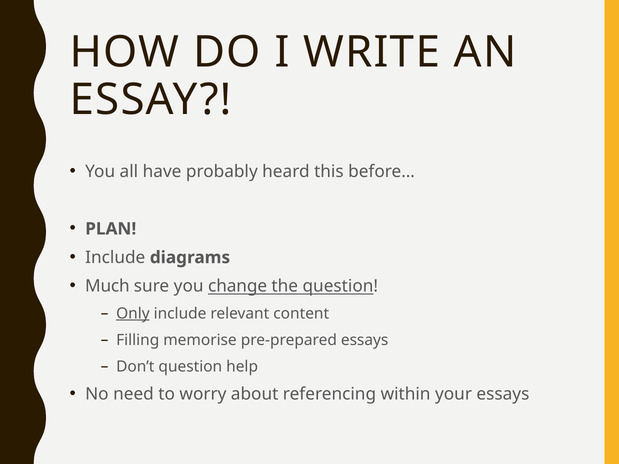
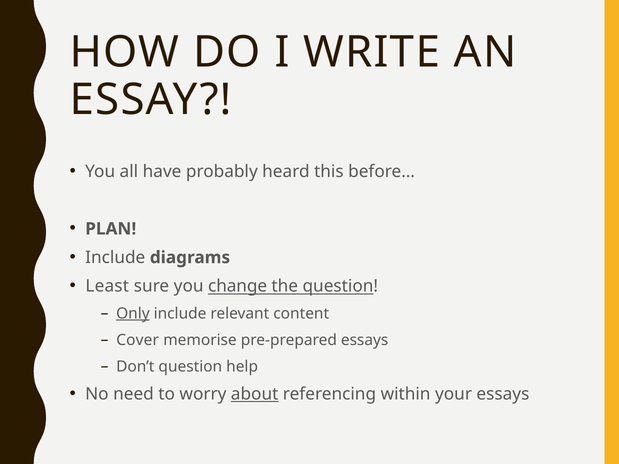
Much: Much -> Least (107, 286)
Filling: Filling -> Cover (138, 340)
about underline: none -> present (255, 394)
